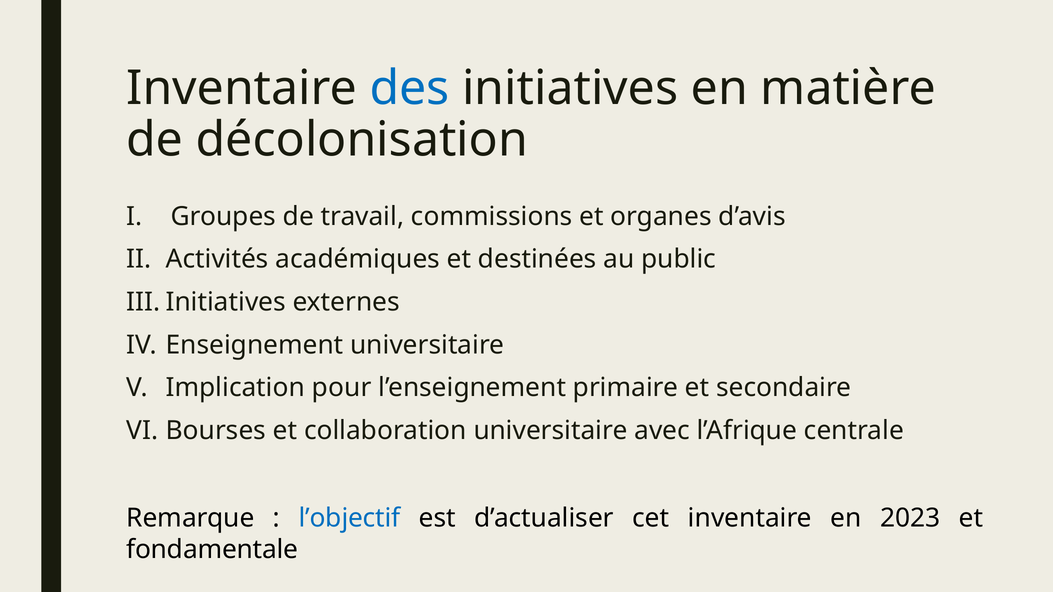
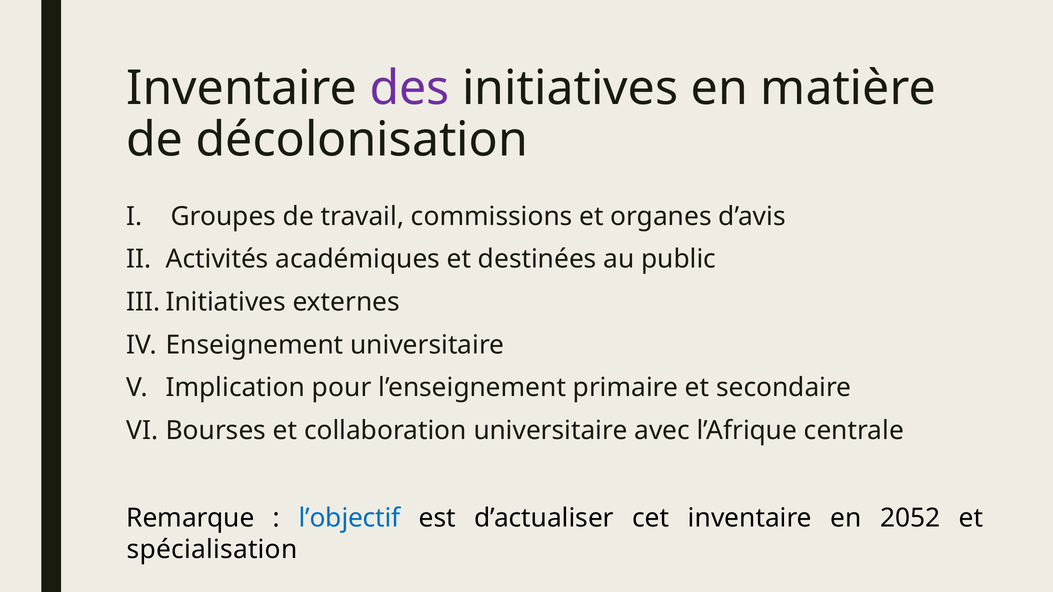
des colour: blue -> purple (410, 88)
2023: 2023 -> 2052 (910, 518)
fondamentale: fondamentale -> spécialisation (212, 550)
